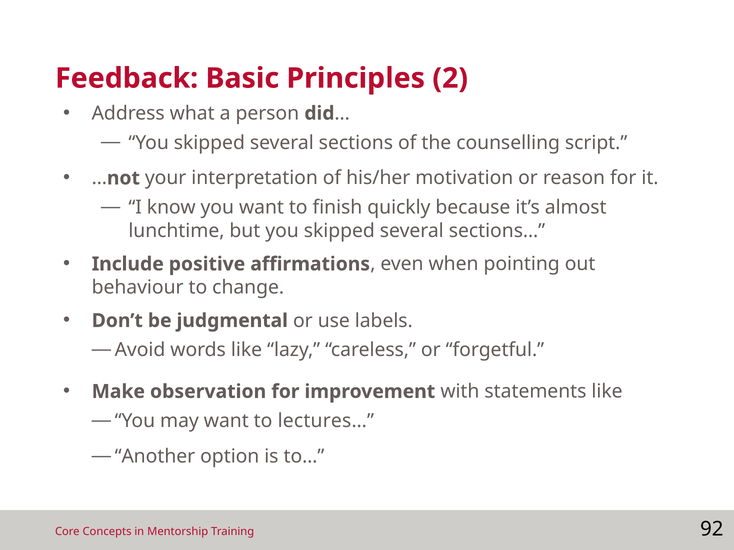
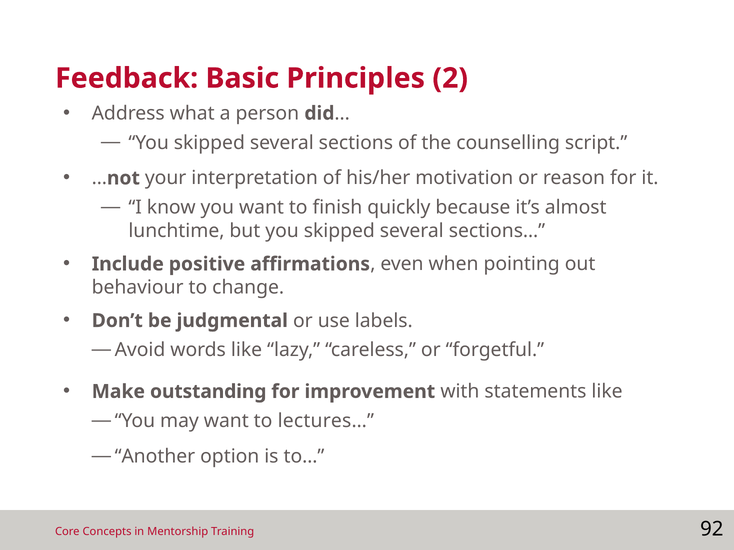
observation: observation -> outstanding (208, 392)
